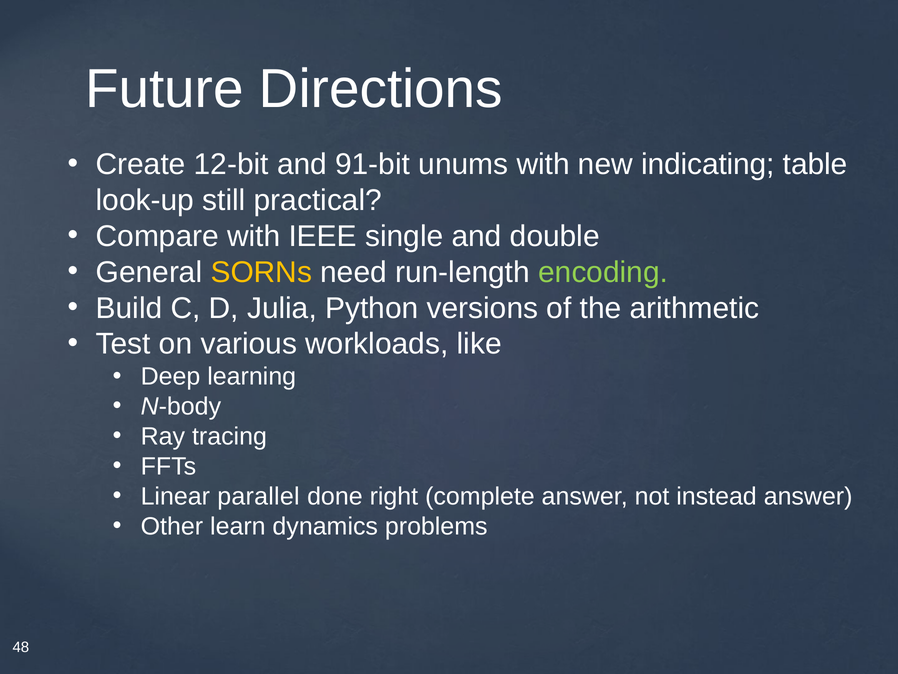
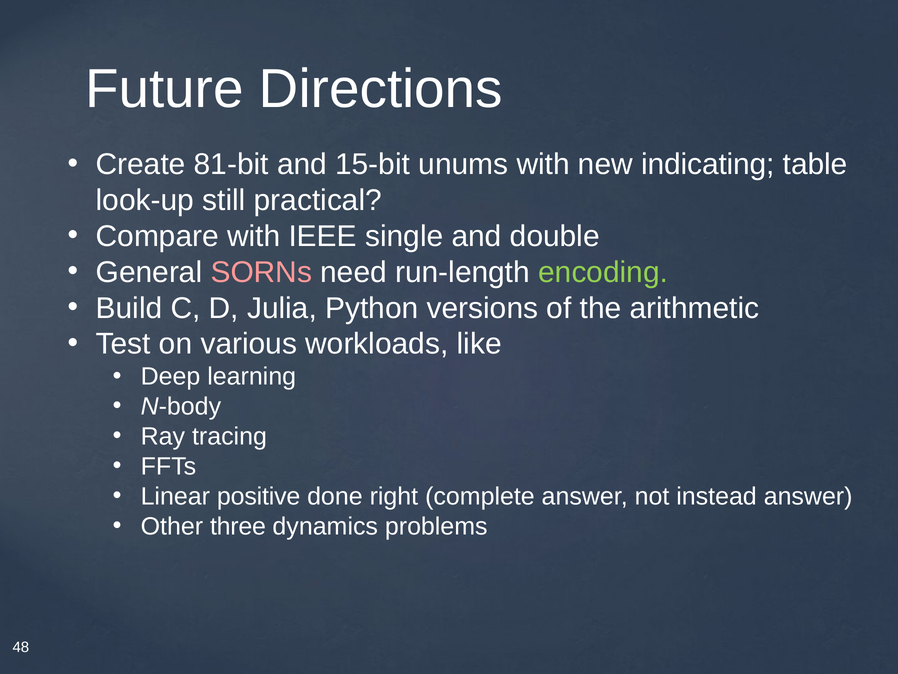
12-bit: 12-bit -> 81-bit (231, 164)
91-bit: 91-bit -> 15-bit (373, 164)
SORNs colour: yellow -> pink (261, 272)
parallel: parallel -> positive (259, 496)
learn: learn -> three (238, 526)
